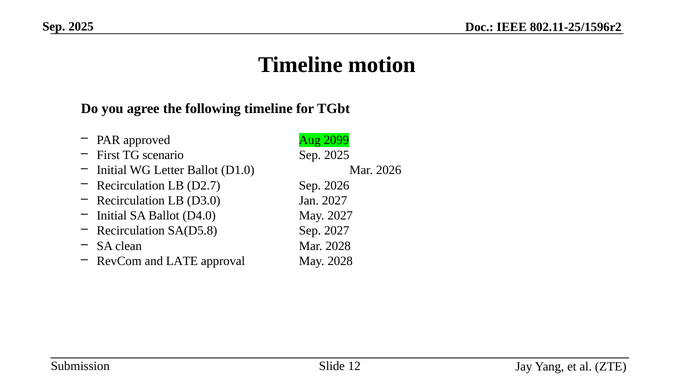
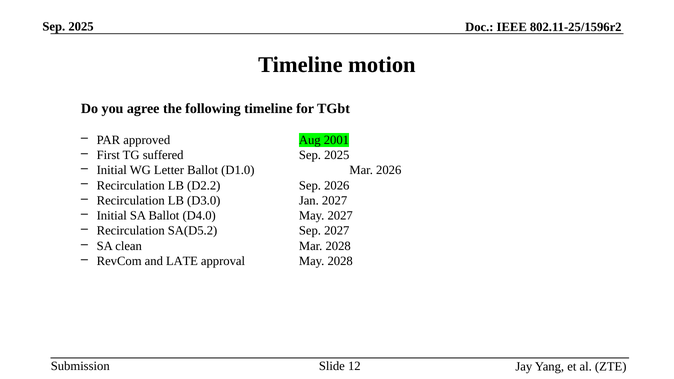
2099: 2099 -> 2001 (336, 140)
scenario: scenario -> suffered (163, 155)
D2.7: D2.7 -> D2.2 (204, 185)
SA(D5.8: SA(D5.8 -> SA(D5.2 (193, 231)
